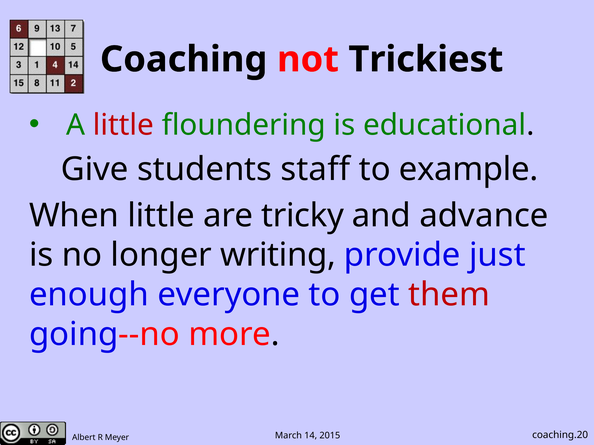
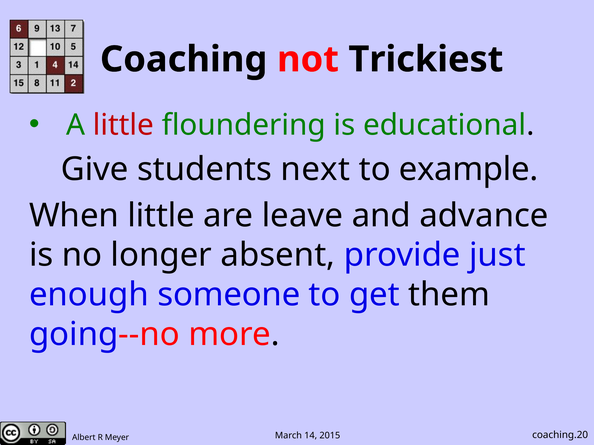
staff: staff -> next (315, 170)
tricky: tricky -> leave (302, 216)
writing: writing -> absent (278, 255)
everyone: everyone -> someone (229, 295)
them colour: red -> black (449, 295)
